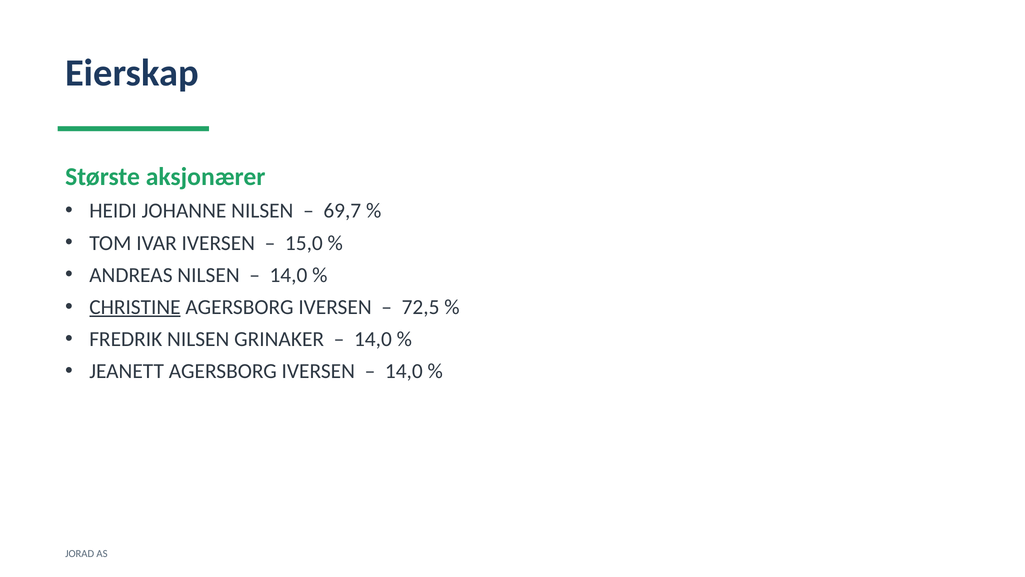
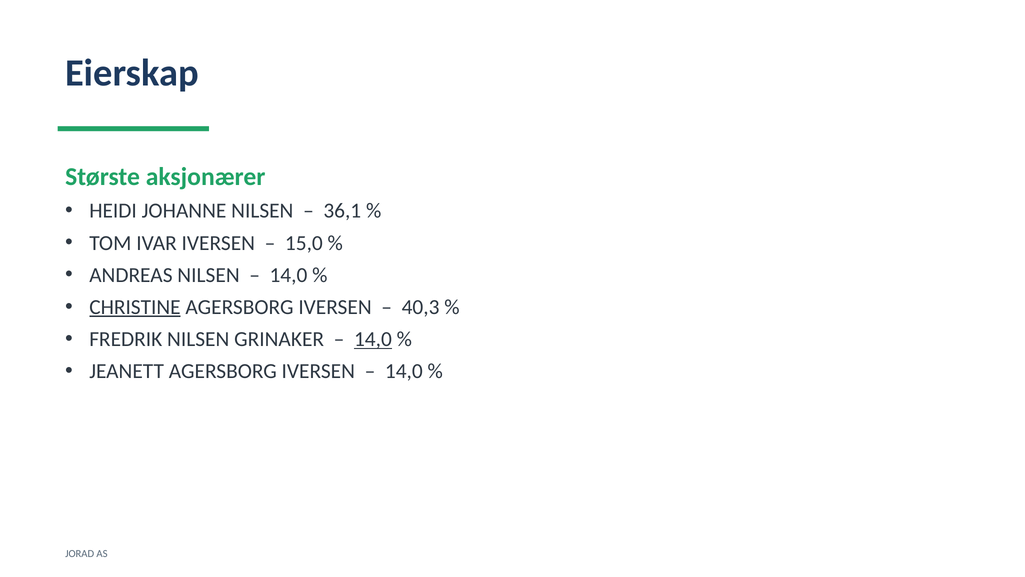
69,7: 69,7 -> 36,1 (342, 211)
72,5: 72,5 -> 40,3 (421, 307)
14,0 underline: none -> present (373, 339)
